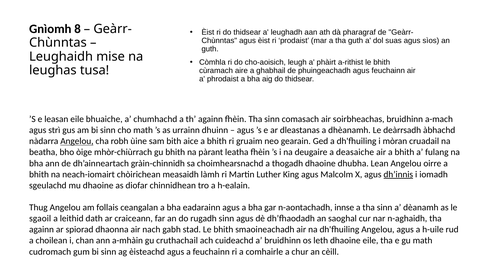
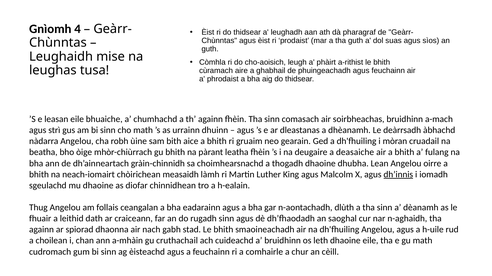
8: 8 -> 4 (78, 29)
Angelou underline: present -> none (77, 142)
innse: innse -> dlùth (344, 208)
sgaoil: sgaoil -> fhuair (40, 219)
